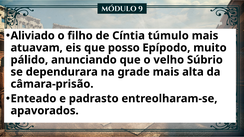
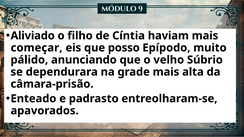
túmulo: túmulo -> haviam (168, 36)
atuavam: atuavam -> começar (37, 48)
